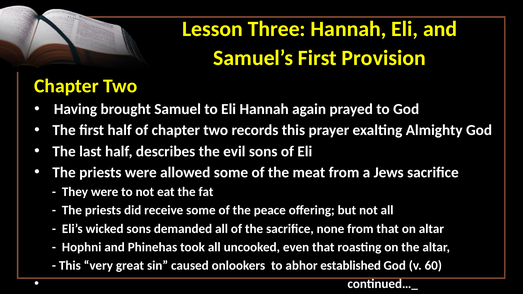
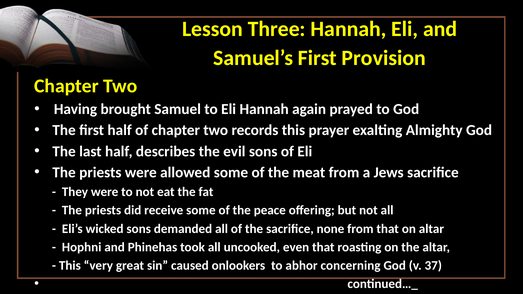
established: established -> concerning (351, 266)
60: 60 -> 37 (433, 266)
